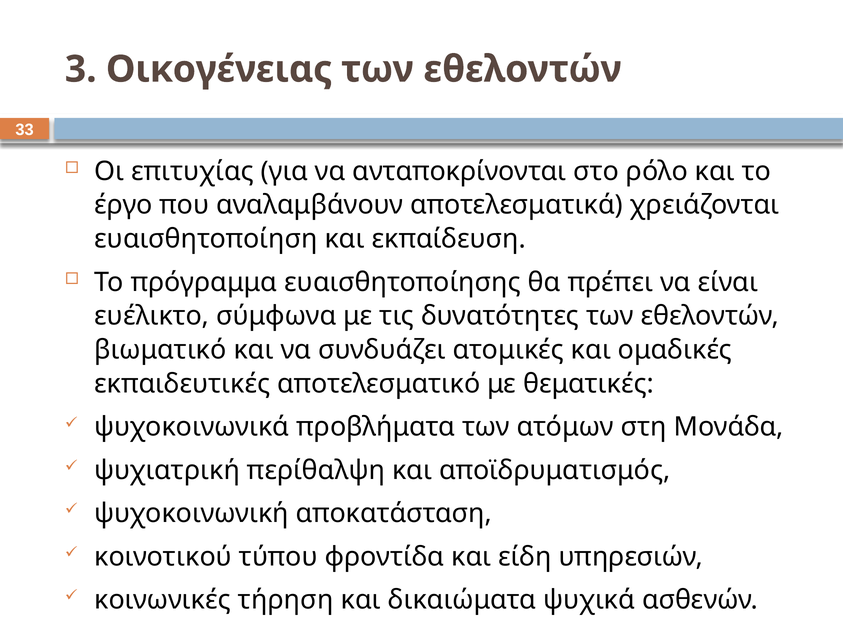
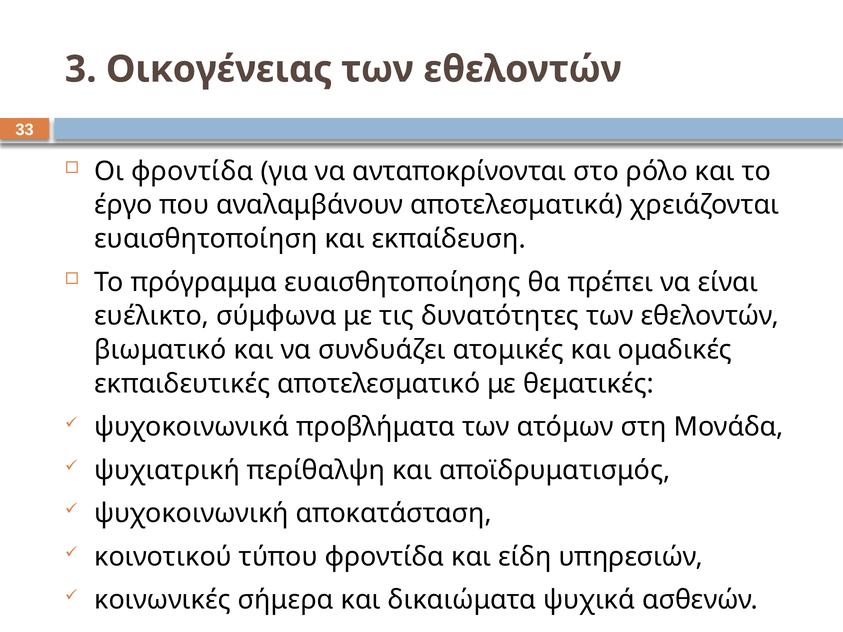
Οι επιτυχίας: επιτυχίας -> φροντίδα (192, 171)
τήρηση: τήρηση -> σήμερα (286, 600)
